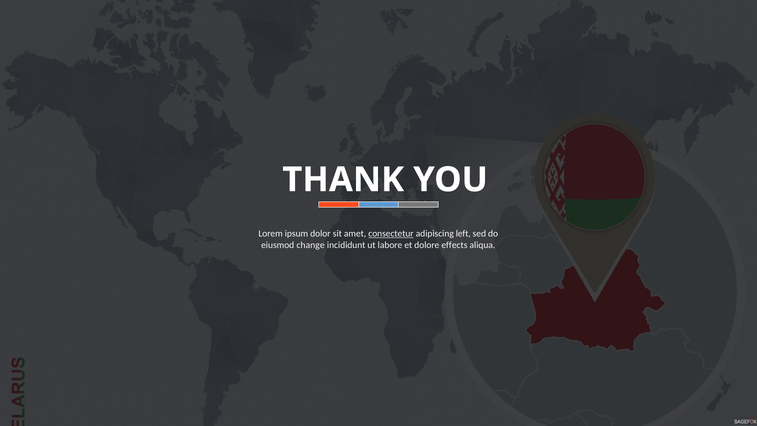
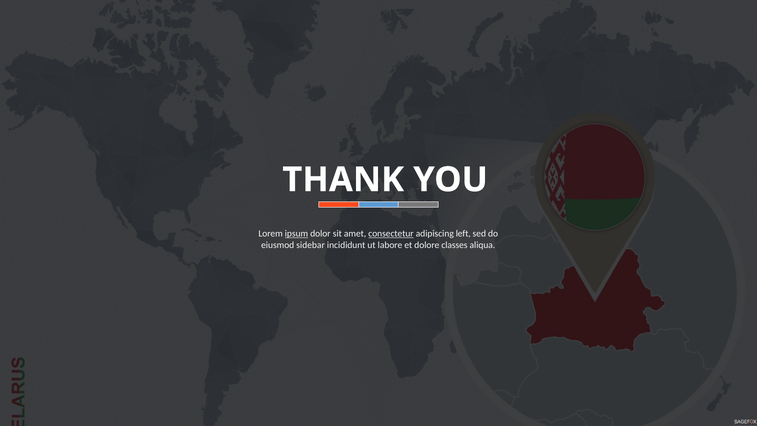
ipsum underline: none -> present (296, 234)
change: change -> sidebar (311, 245)
effects: effects -> classes (454, 245)
